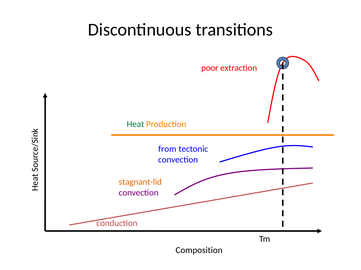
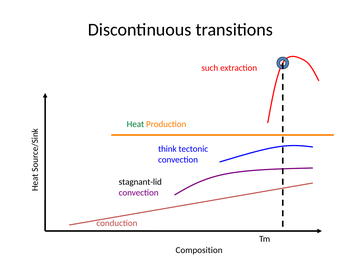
poor: poor -> such (210, 68)
from: from -> think (167, 149)
stagnant-lid colour: orange -> black (140, 182)
